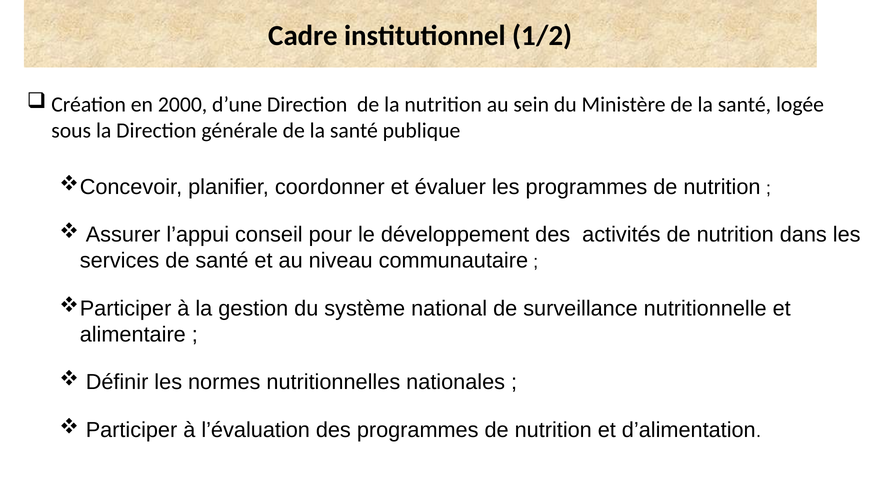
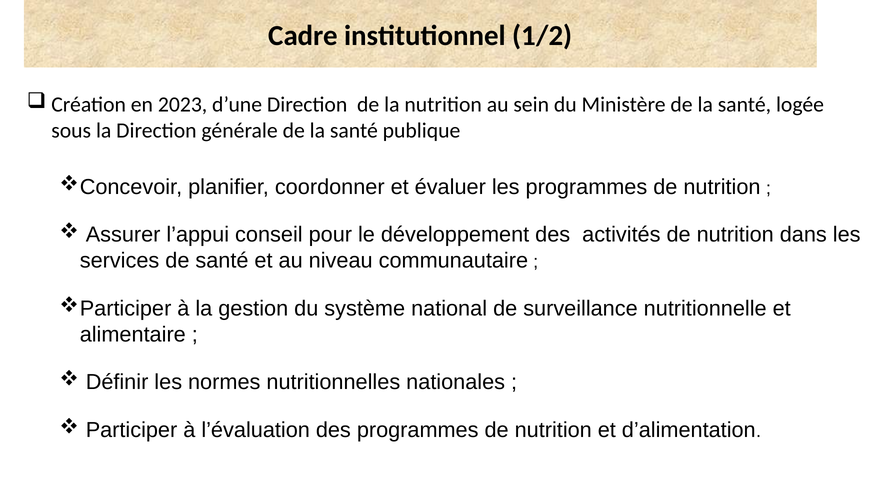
2000: 2000 -> 2023 (183, 105)
